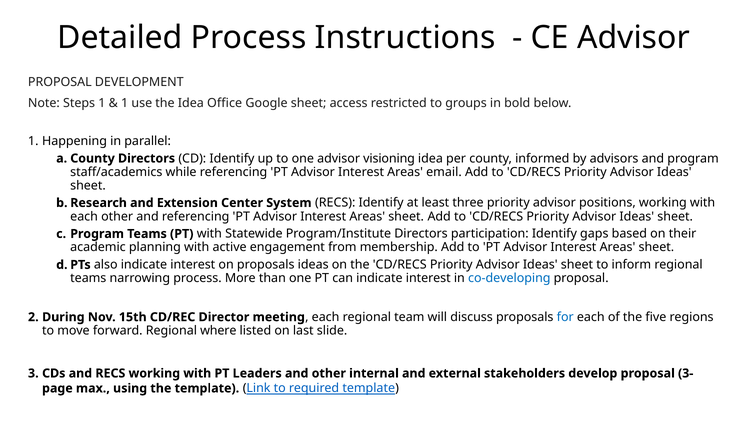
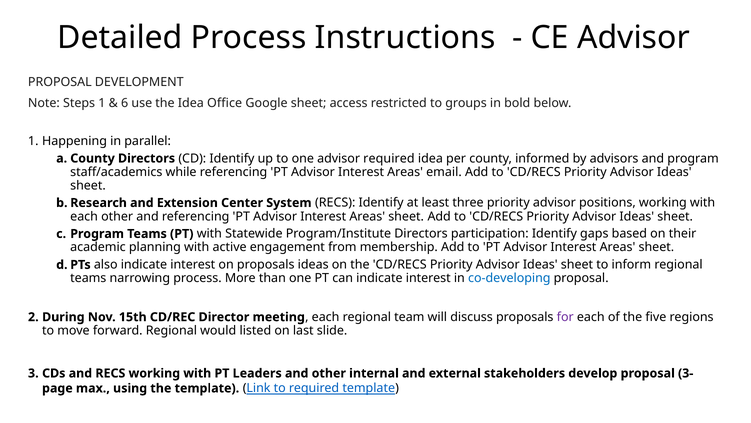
1: 1 -> 6 (125, 103)
advisor visioning: visioning -> required (389, 158)
for colour: blue -> purple (565, 317)
where: where -> would (218, 330)
